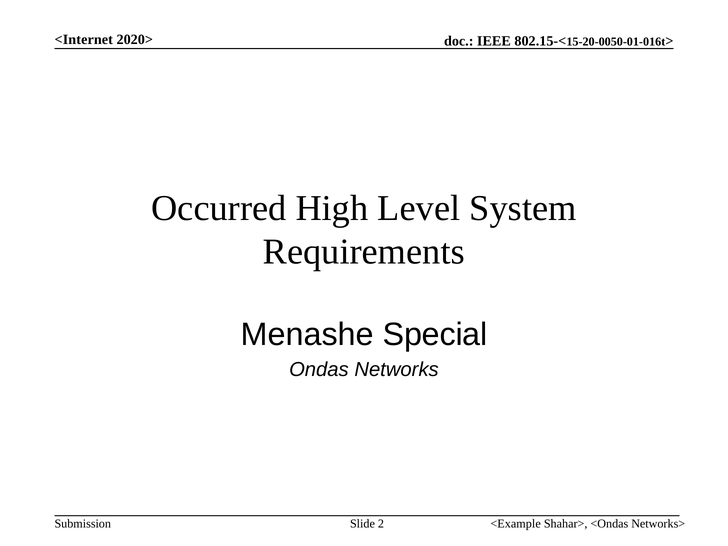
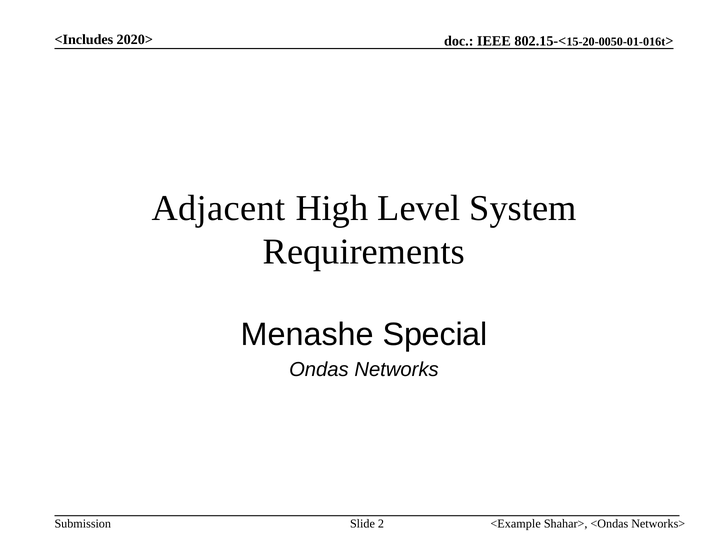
<Internet: <Internet -> <Includes (84, 40)
Occurred: Occurred -> Adjacent (219, 208)
